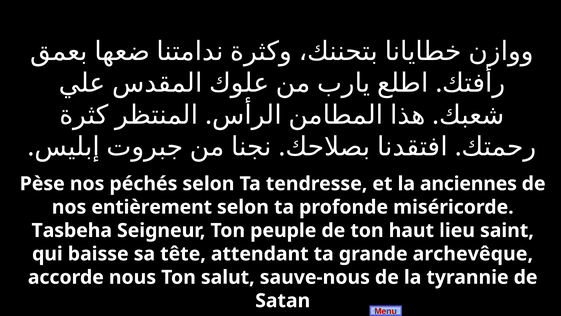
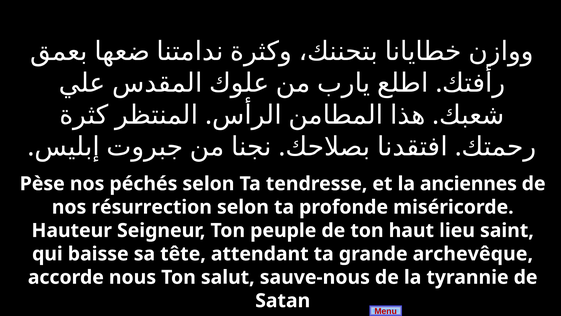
entièrement: entièrement -> résurrection (152, 207)
Tasbeha: Tasbeha -> Hauteur (72, 230)
